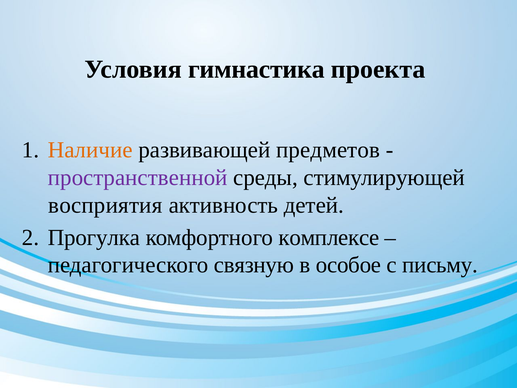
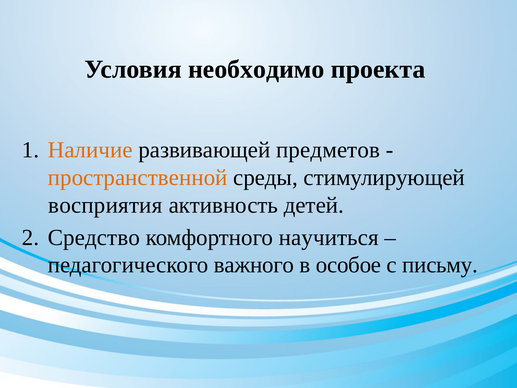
гимнастика: гимнастика -> необходимо (256, 69)
пространственной colour: purple -> orange (138, 177)
Прогулка: Прогулка -> Средство (94, 237)
комплексе: комплексе -> научиться (329, 237)
связную: связную -> важного (254, 265)
